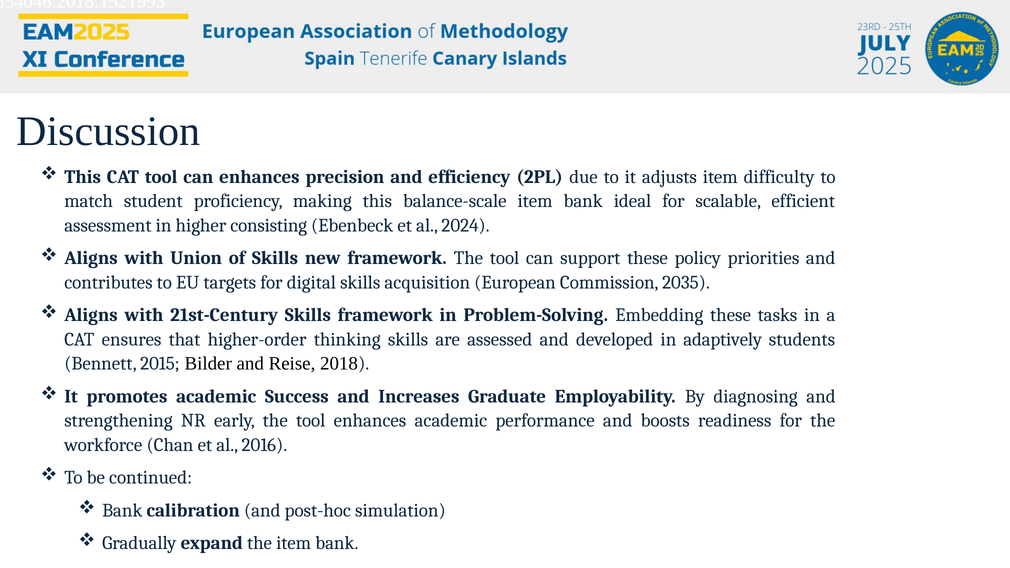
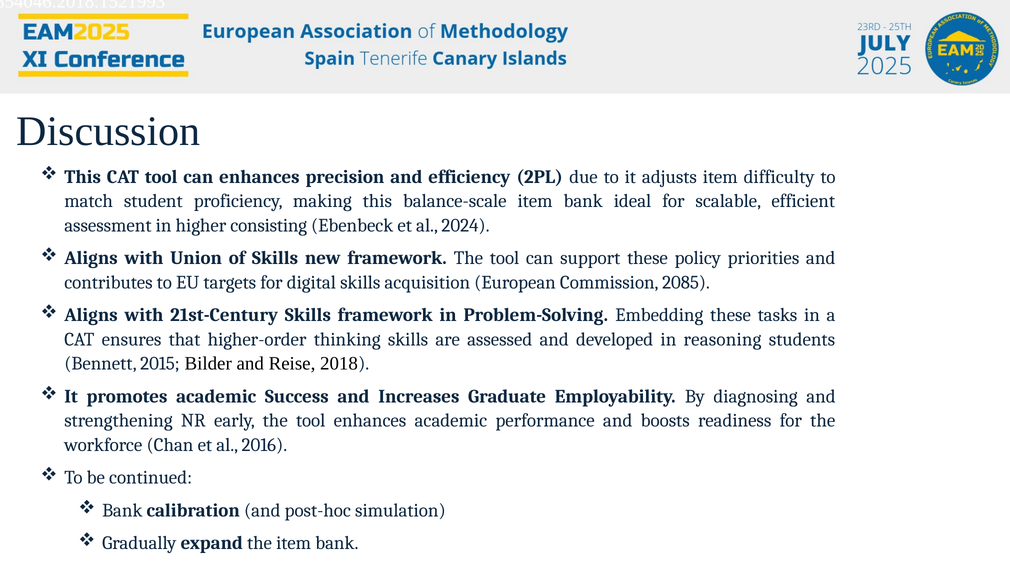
2035: 2035 -> 2085 (686, 282)
adaptively: adaptively -> reasoning (722, 339)
